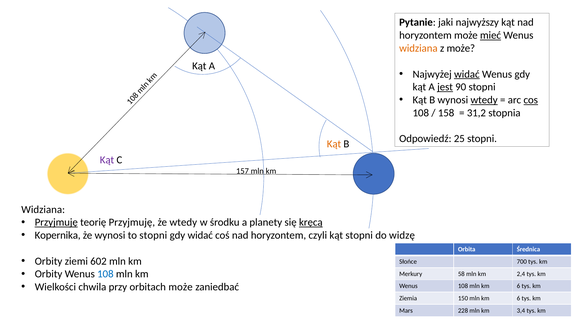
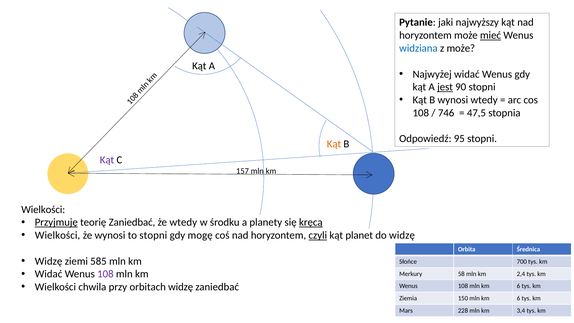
widziana colour: orange -> blue (418, 48)
widać underline: present -> none (467, 74)
wtedy underline: present -> none (484, 100)
cos underline: present -> none (531, 100)
158: 158 -> 746 (446, 113)
31,2: 31,2 -> 47,5 (476, 113)
25: 25 -> 95 (459, 139)
Widziana: Widziana -> Wielkości (43, 209)
teorię Przyjmuję: Przyjmuję -> Zaniedbać (132, 222)
Kopernika: Kopernika -> Wielkości (58, 235)
gdy widać: widać -> mogę (200, 235)
czyli underline: none -> present (318, 235)
kąt stopni: stopni -> planet (359, 235)
Orbity: Orbity -> Widzę (49, 261)
602: 602 -> 585 (98, 261)
Orbity: Orbity -> Widać (49, 274)
108 colour: blue -> purple (105, 274)
orbitach może: może -> widzę (181, 287)
